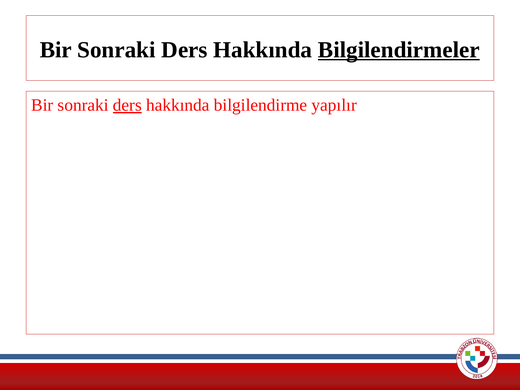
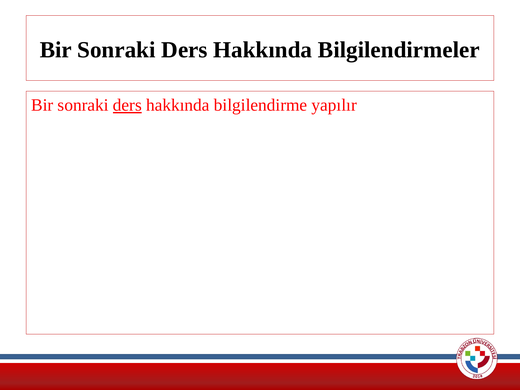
Bilgilendirmeler underline: present -> none (399, 50)
